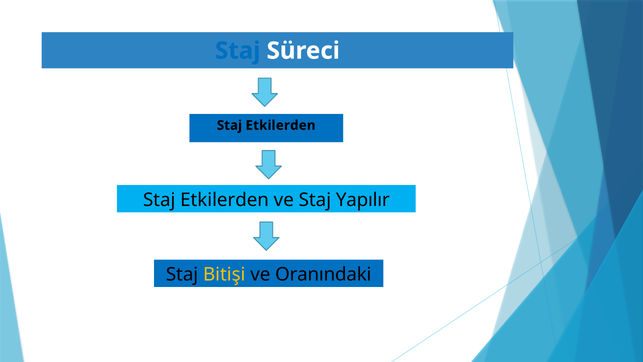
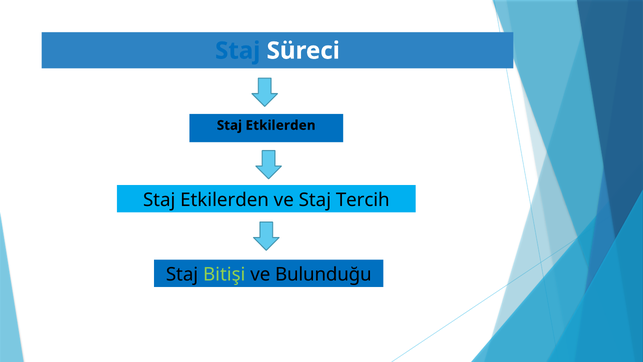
Yapılır: Yapılır -> Tercih (363, 200)
Bitişi colour: yellow -> light green (224, 274)
Oranındaki: Oranındaki -> Bulunduğu (323, 274)
